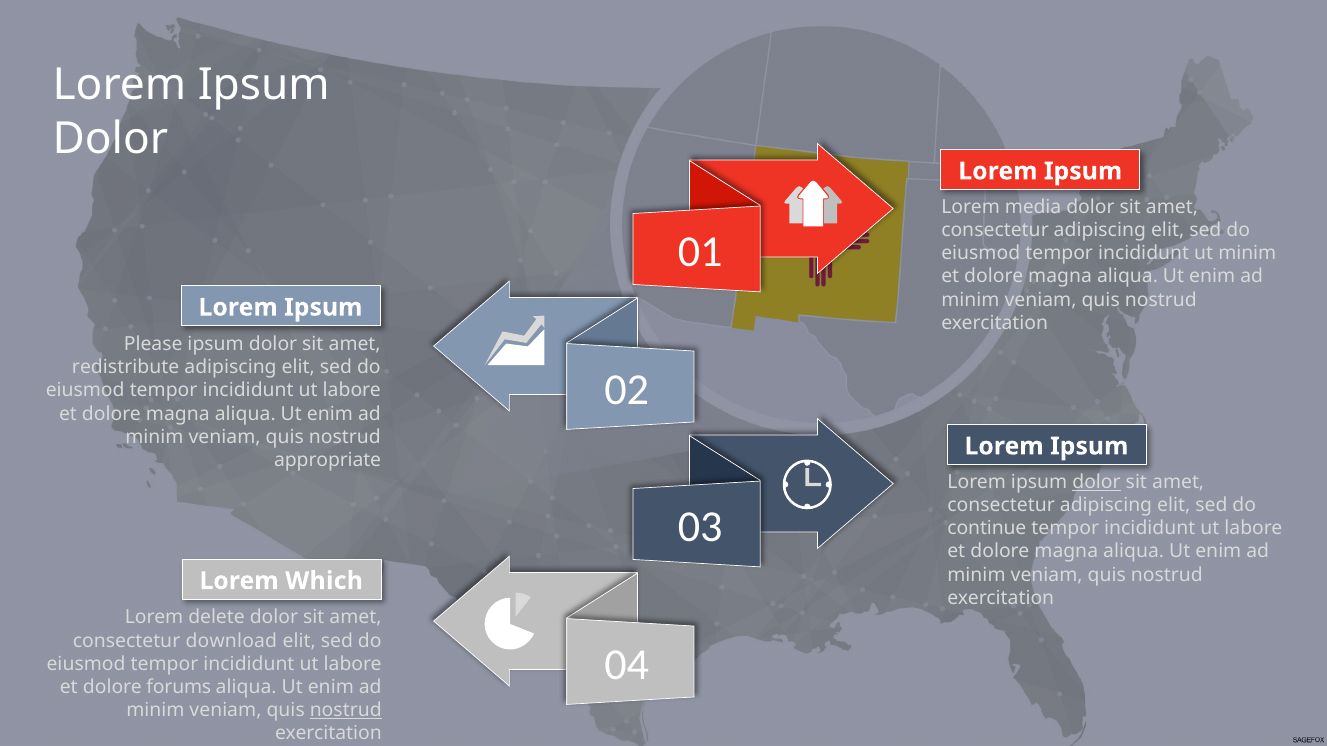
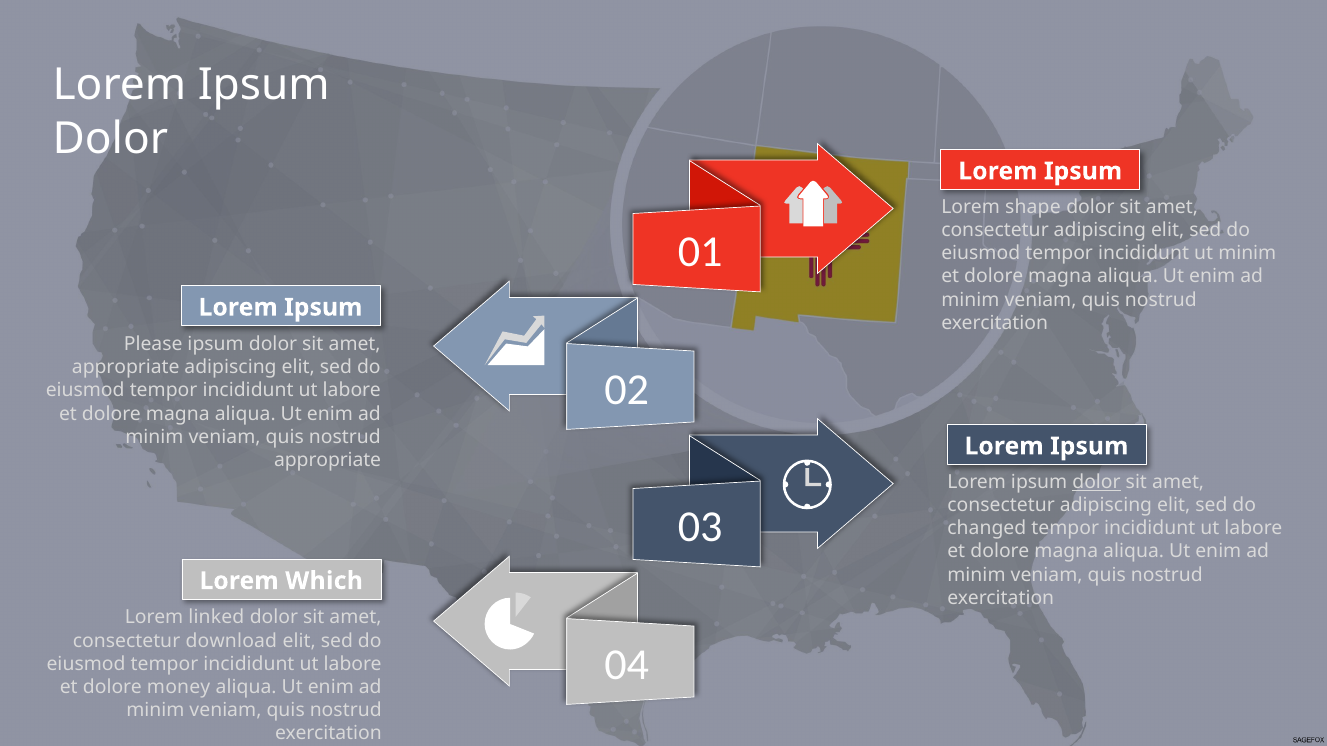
media: media -> shape (1033, 207)
redistribute: redistribute -> appropriate (126, 367)
continue: continue -> changed (987, 529)
delete: delete -> linked (216, 618)
forums: forums -> money (179, 688)
nostrud underline: present -> none (346, 711)
